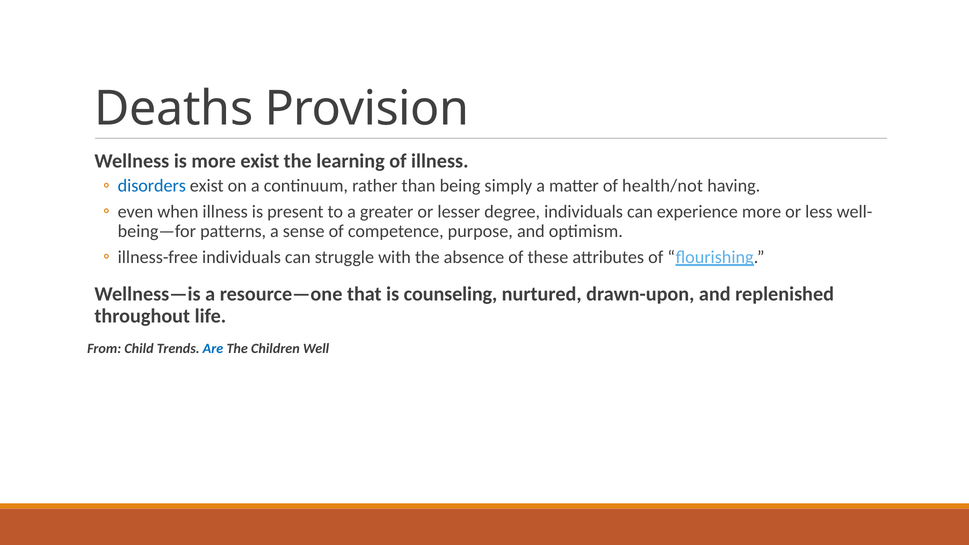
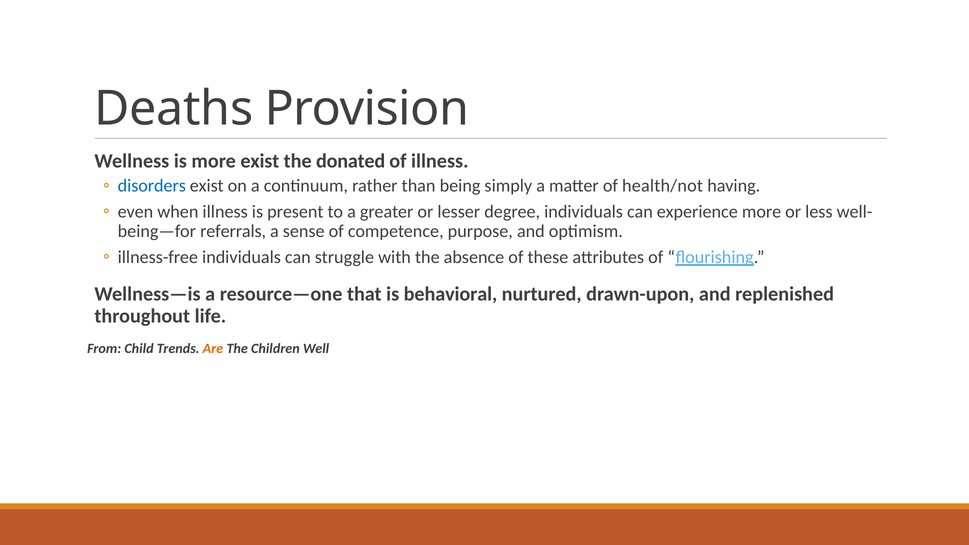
learning: learning -> donated (351, 161)
patterns: patterns -> referrals (233, 231)
counseling: counseling -> behavioral (450, 294)
Are colour: blue -> orange (213, 349)
